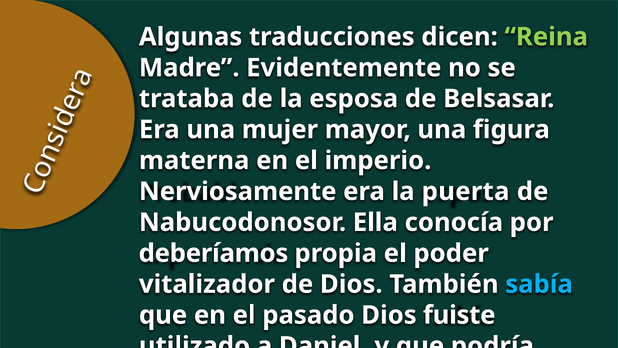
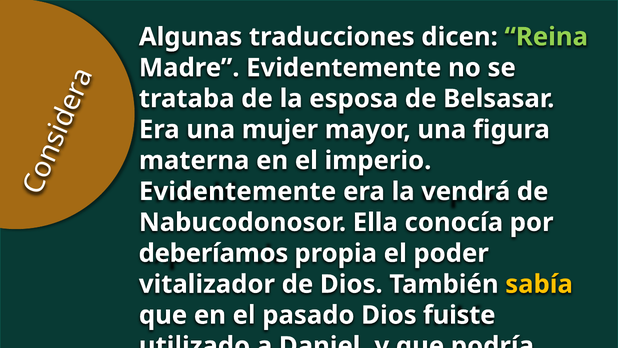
Nerviosamente: Nerviosamente -> Evidentemente (238, 191)
puerta: puerta -> vendrá (466, 191)
sabía colour: light blue -> yellow (539, 284)
